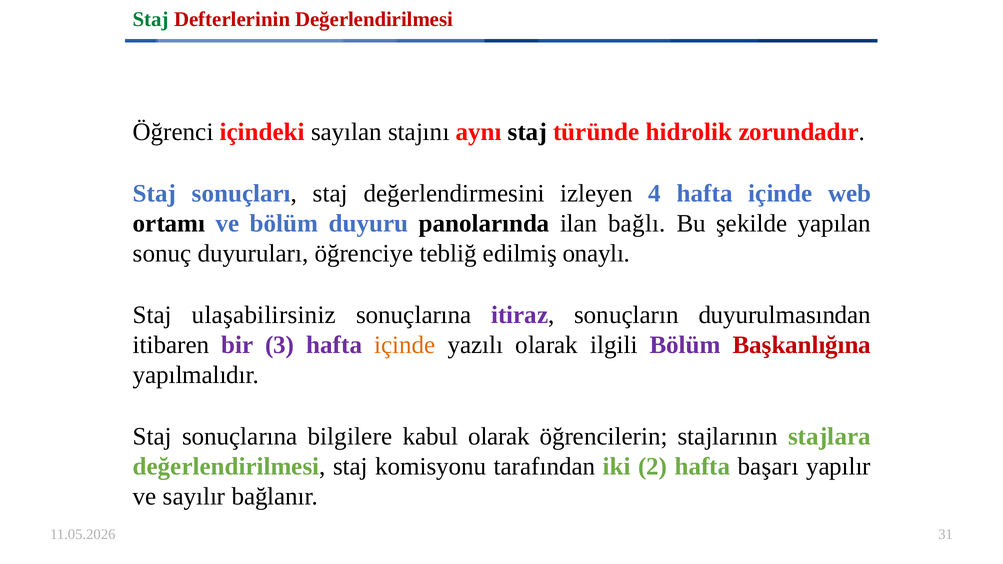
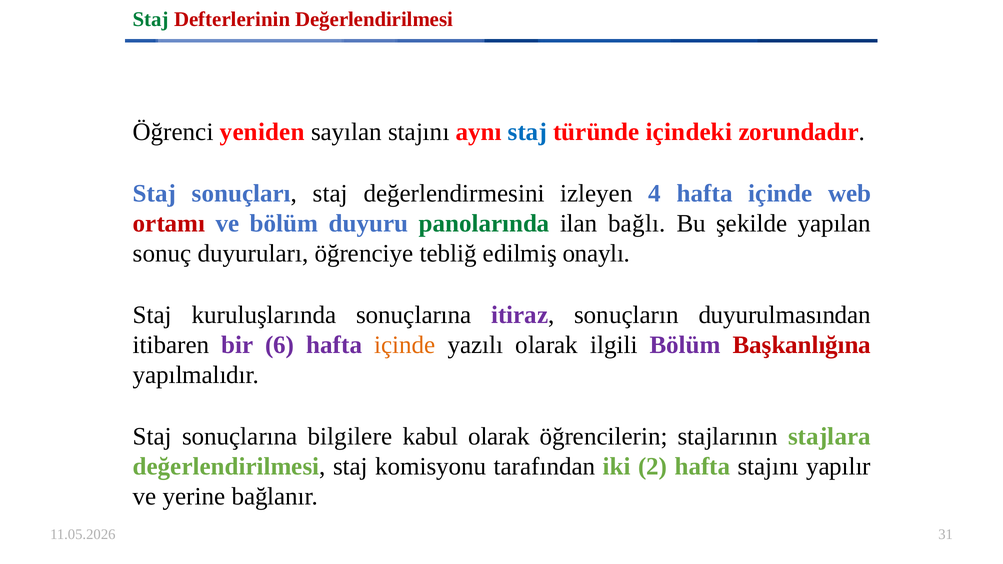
içindeki: içindeki -> yeniden (262, 132)
staj colour: black -> blue (527, 132)
hidrolik: hidrolik -> içindeki (689, 132)
ortamı colour: black -> red (169, 223)
panolarında colour: black -> green (484, 223)
ulaşabilirsiniz: ulaşabilirsiniz -> kuruluşlarında (264, 315)
3: 3 -> 6 (280, 345)
hafta başarı: başarı -> stajını (768, 467)
sayılır: sayılır -> yerine (194, 497)
